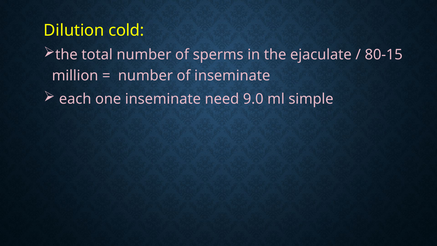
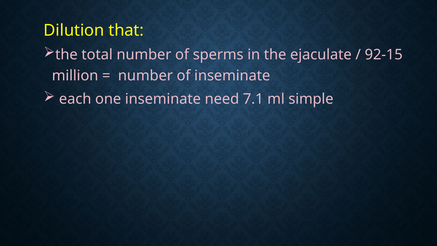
cold: cold -> that (126, 30)
80-15: 80-15 -> 92-15 (384, 55)
9.0: 9.0 -> 7.1 (253, 99)
